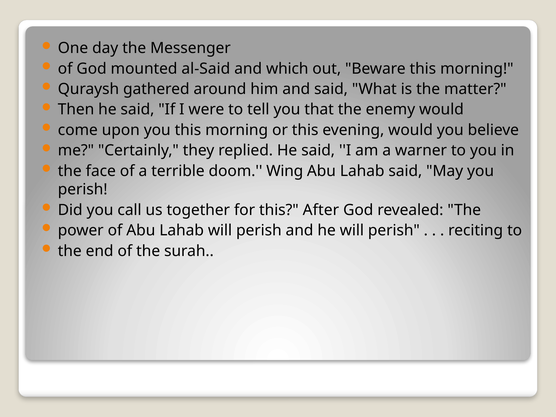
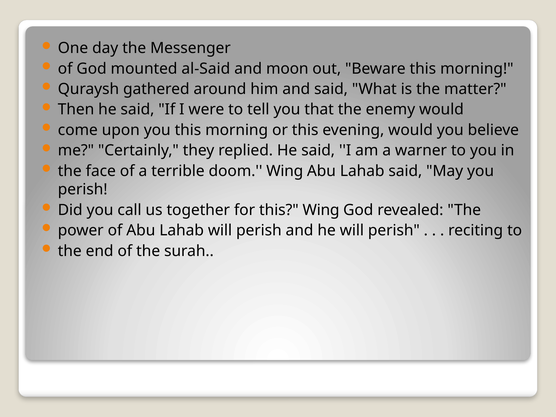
which: which -> moon (287, 69)
this After: After -> Wing (321, 210)
